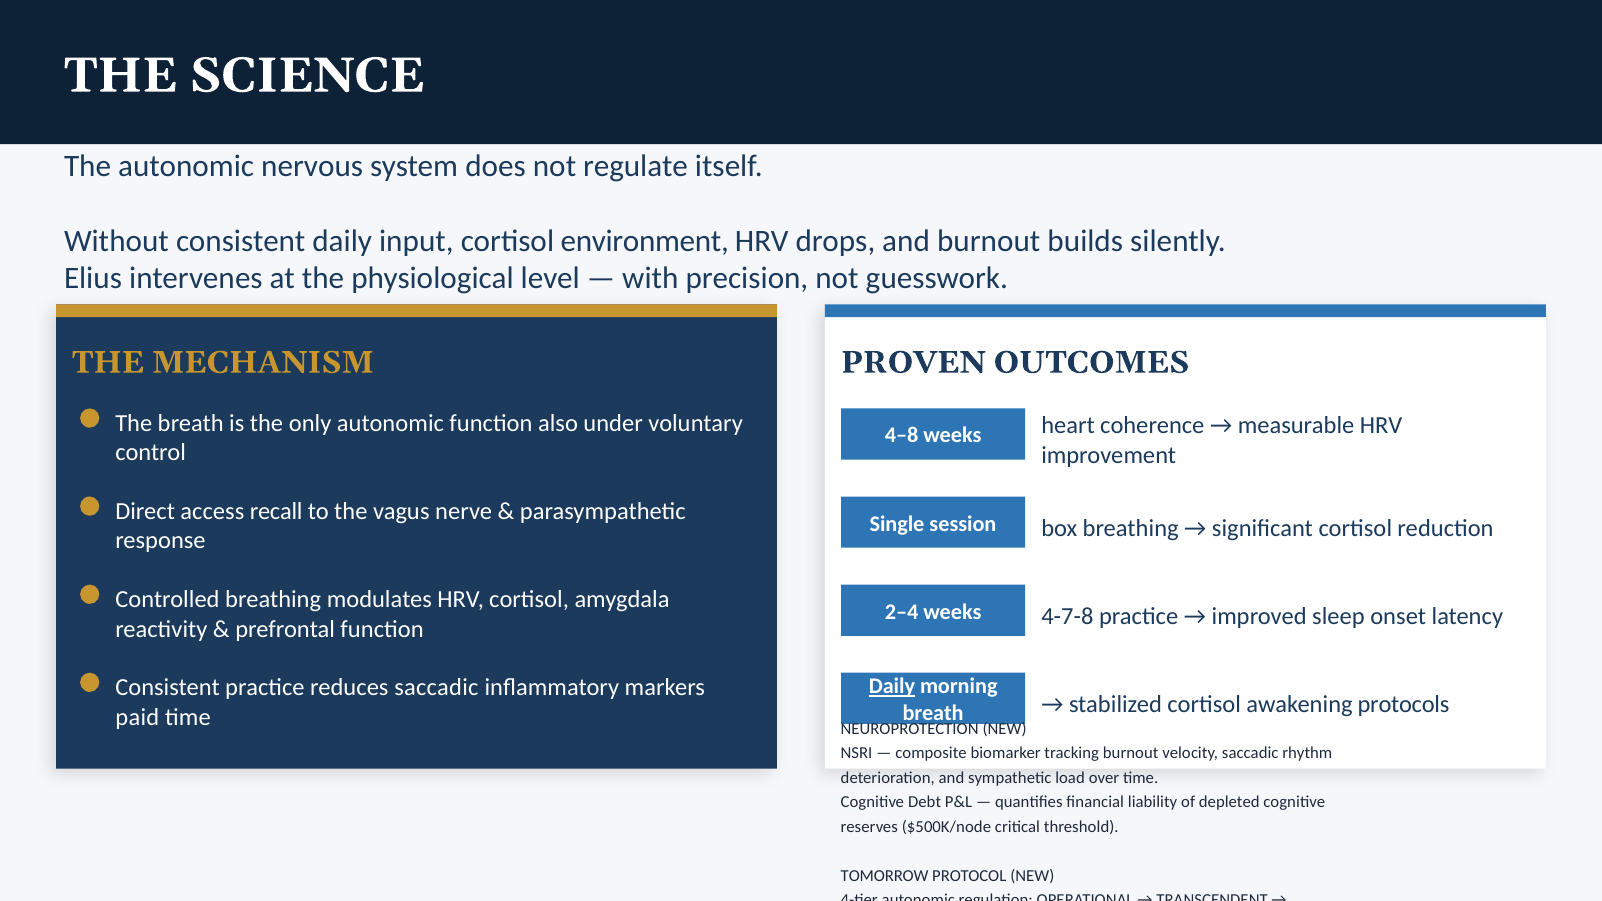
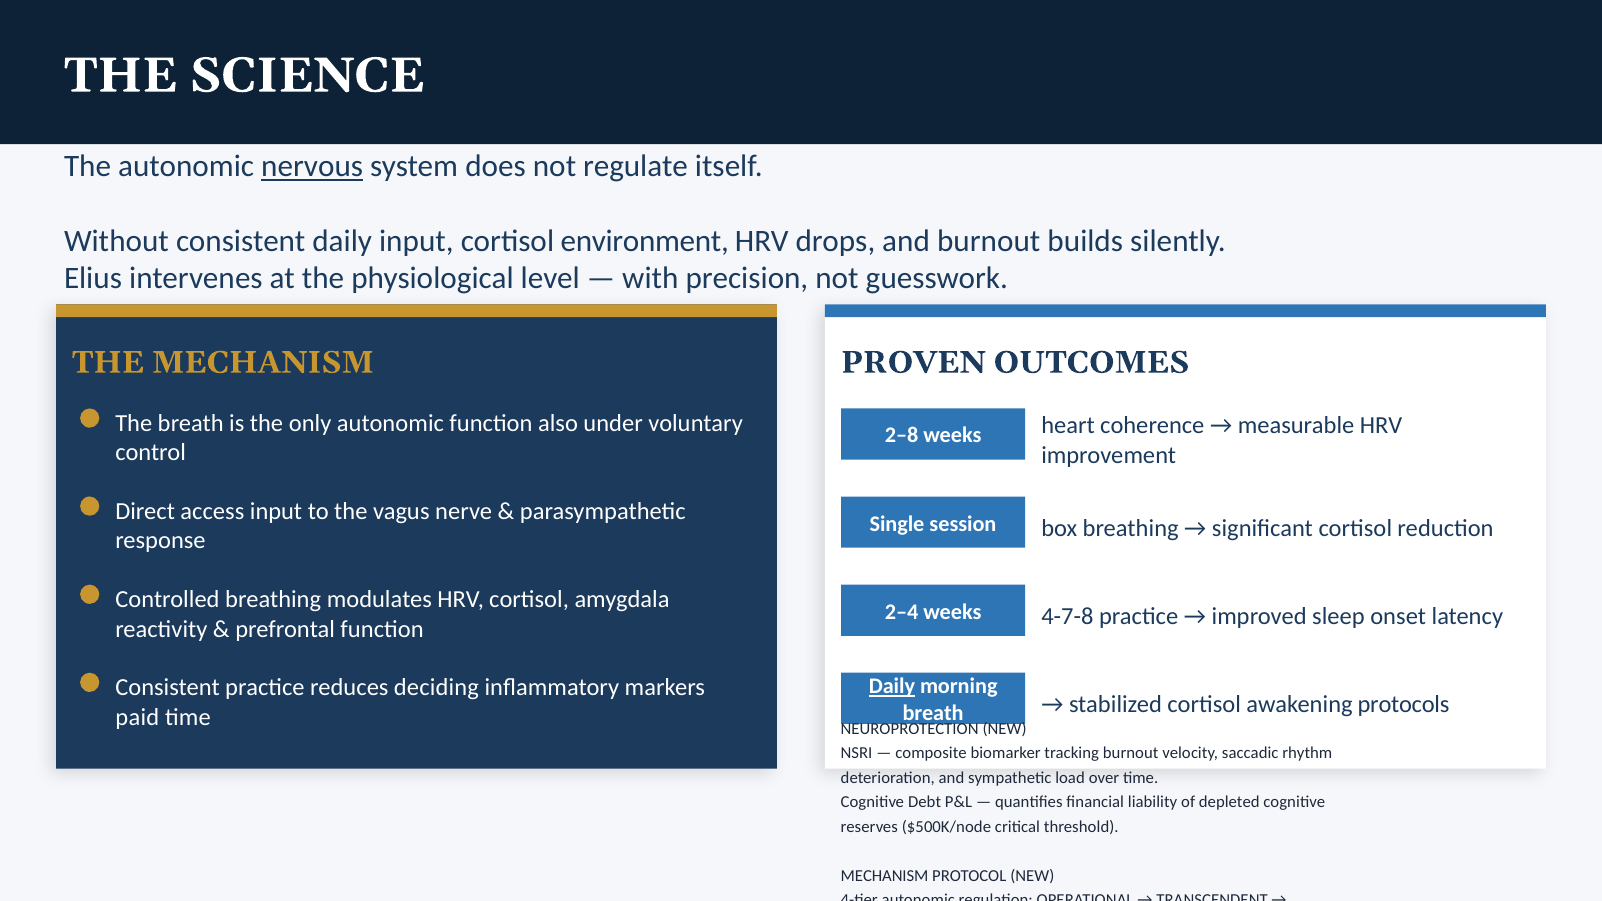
nervous underline: none -> present (312, 166)
4–8: 4–8 -> 2–8 (902, 436)
access recall: recall -> input (276, 512)
reduces saccadic: saccadic -> deciding (436, 688)
TOMORROW: TOMORROW -> MECHANISM (885, 876)
